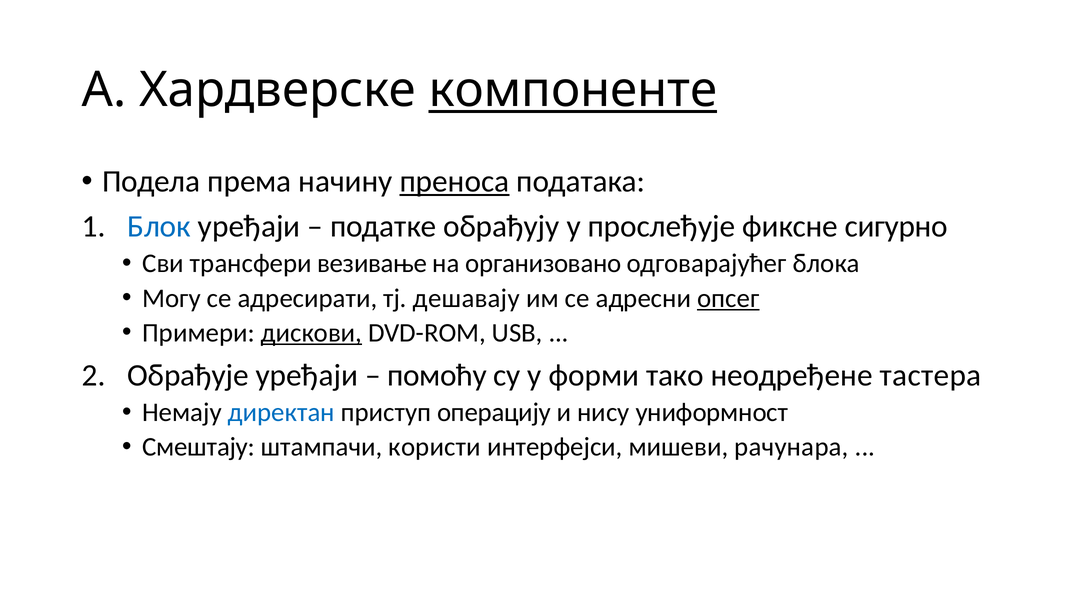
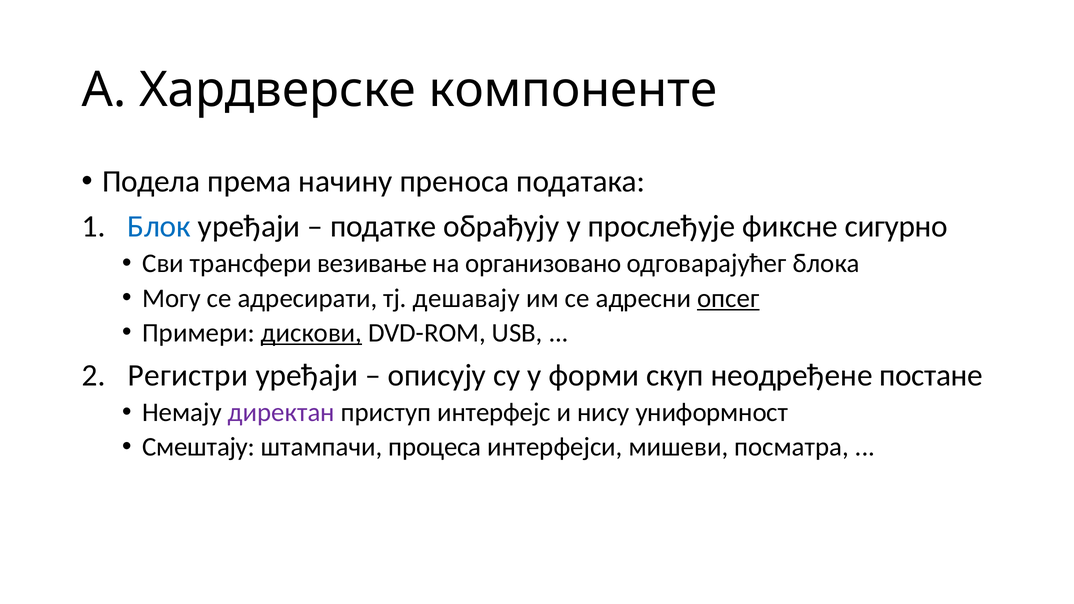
компоненте underline: present -> none (573, 90)
преноса underline: present -> none (454, 182)
Обрађује: Обрађује -> Регистри (188, 375)
помоћу: помоћу -> описују (437, 375)
тако: тако -> скуп (675, 375)
тастера: тастера -> постане (931, 375)
директан colour: blue -> purple (281, 412)
операцију: операцију -> интерфејс (494, 412)
користи: користи -> процеса (435, 447)
рачунара: рачунара -> посматра (792, 447)
